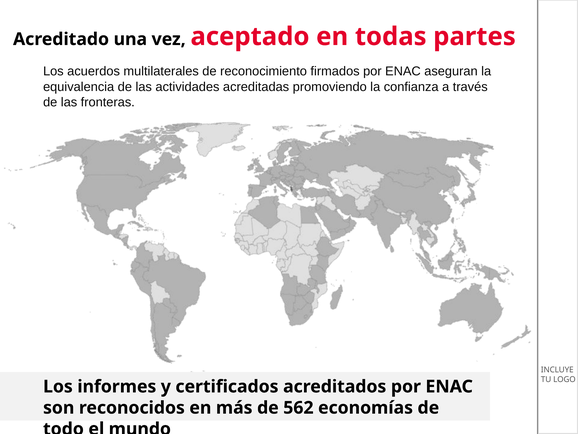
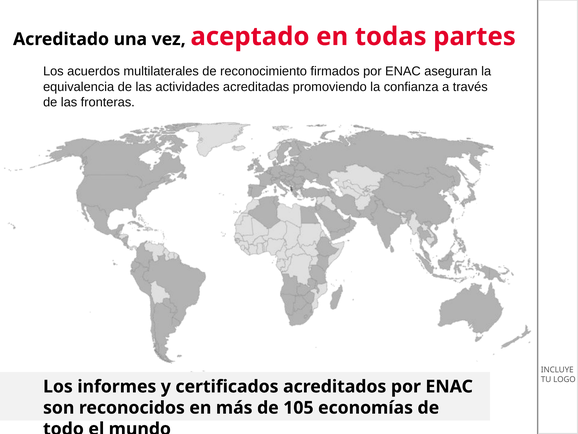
562: 562 -> 105 (298, 407)
